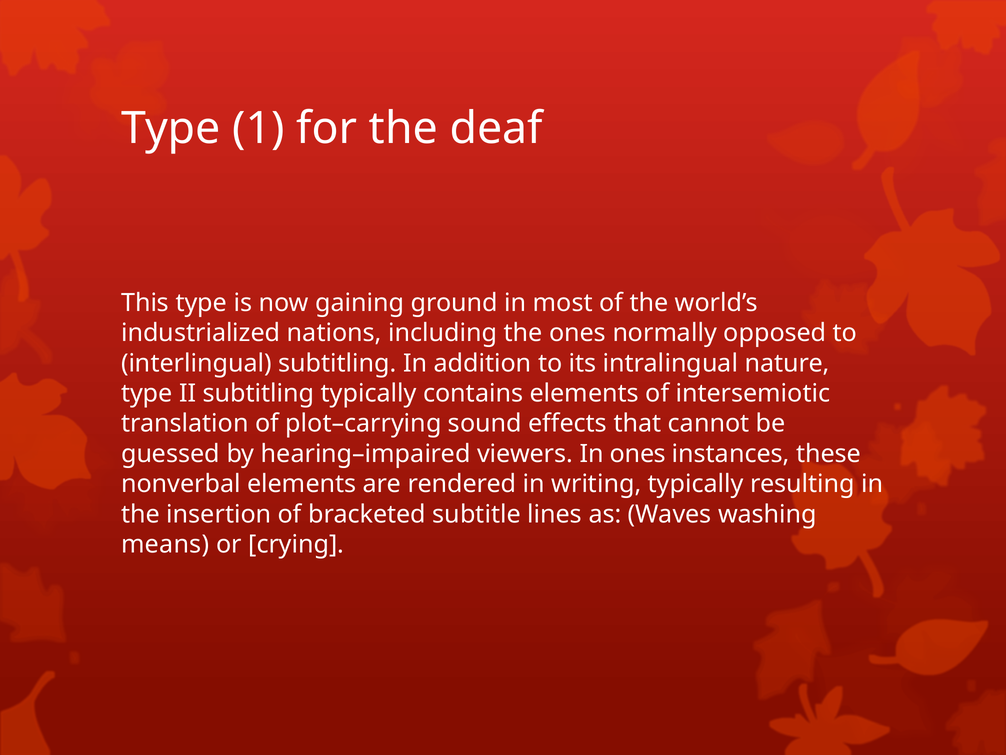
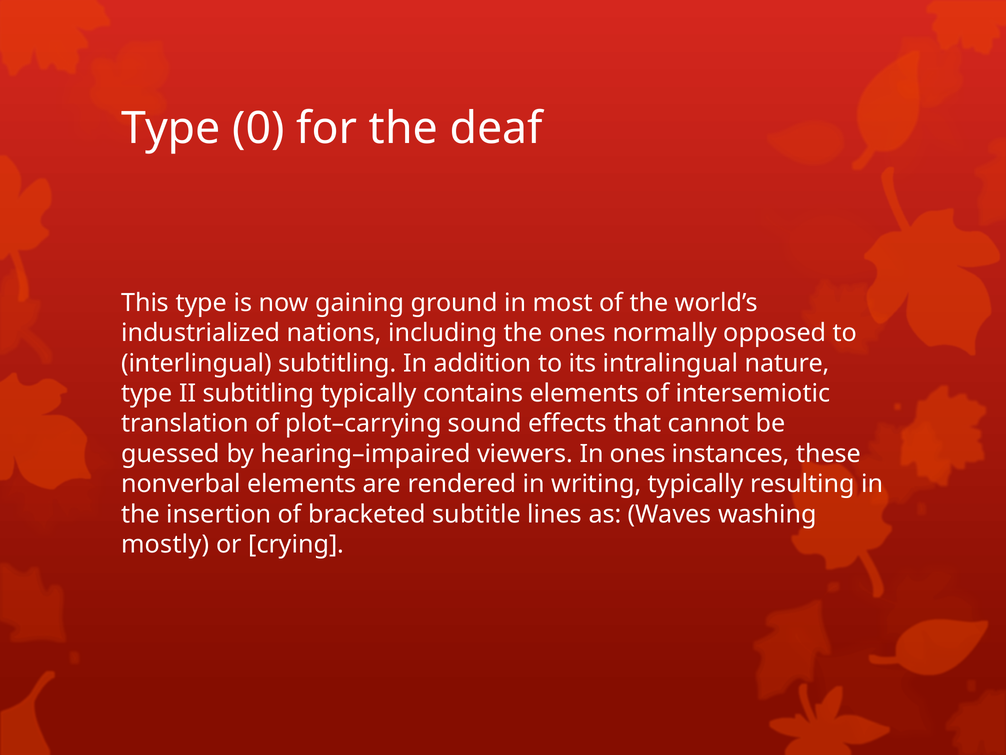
1: 1 -> 0 (258, 128)
means: means -> mostly (165, 544)
